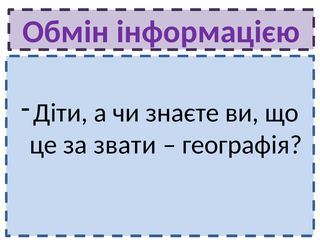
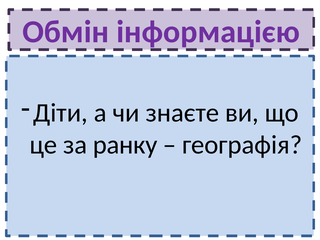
звати: звати -> ранку (125, 145)
